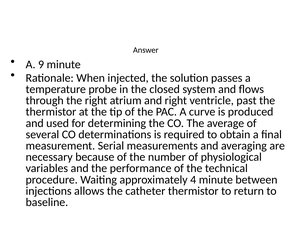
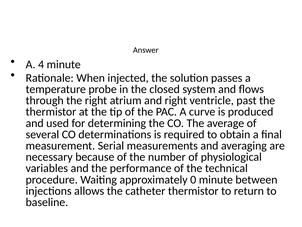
9: 9 -> 4 (41, 64)
4: 4 -> 0 (193, 179)
